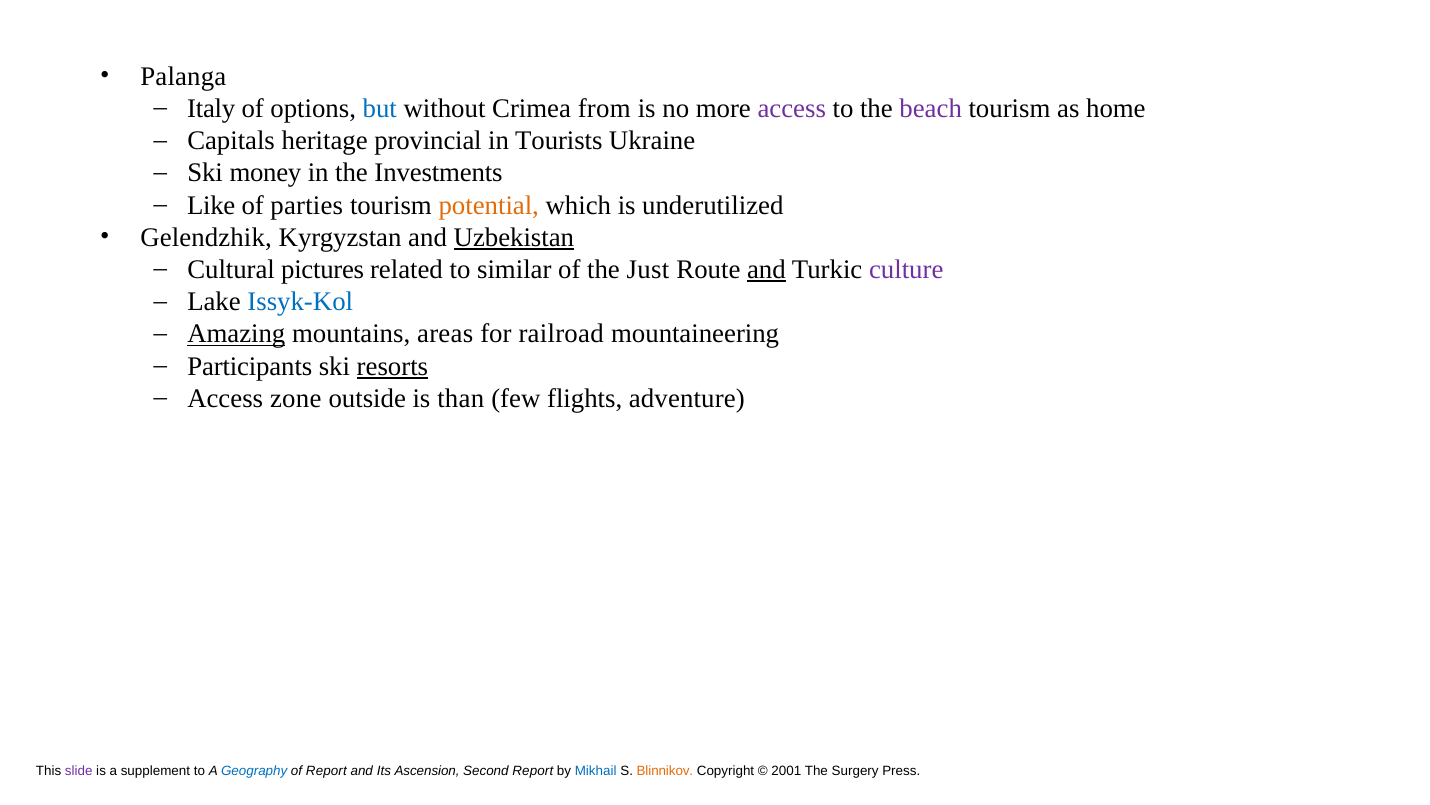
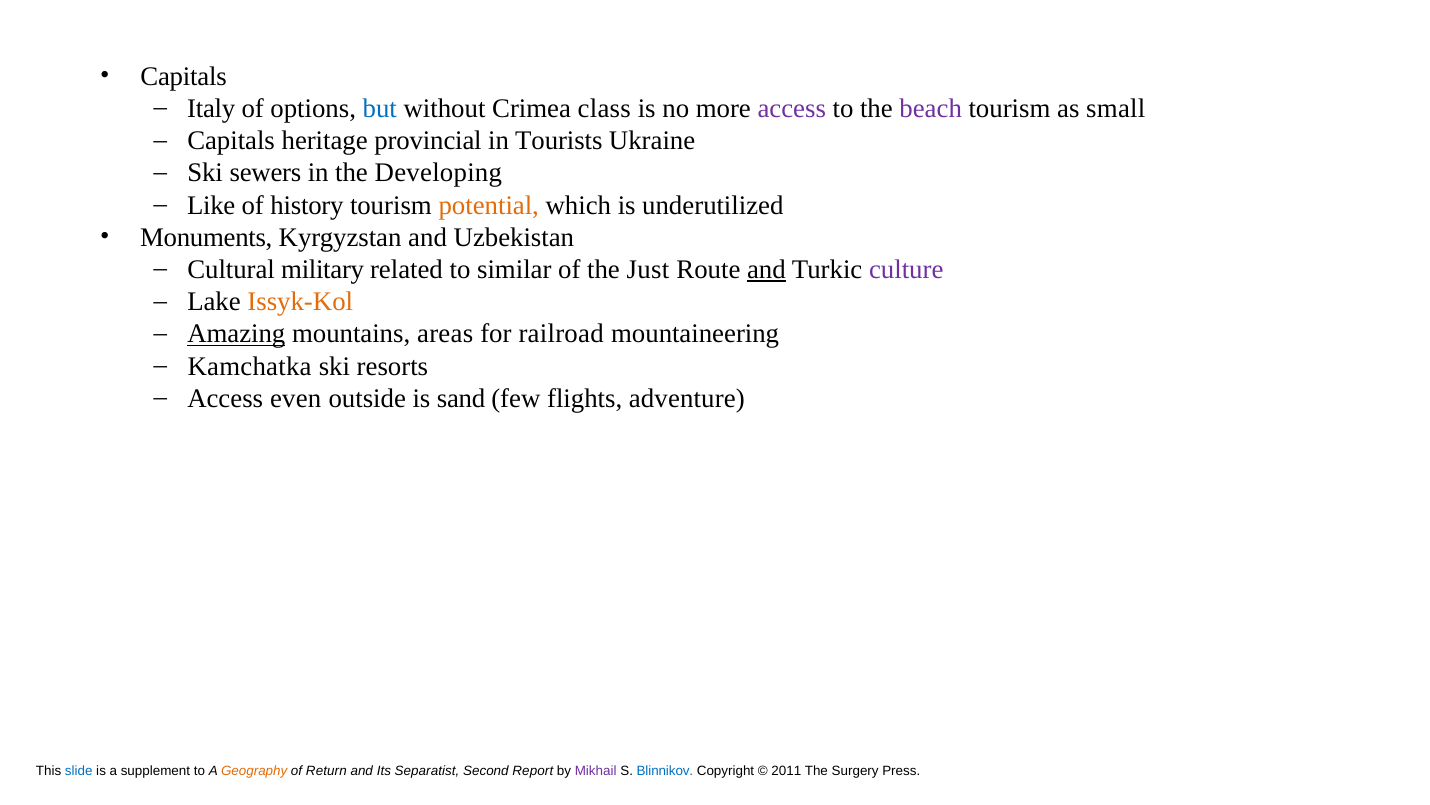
Palanga: Palanga -> Capitals (184, 76)
from: from -> class (604, 109)
home: home -> small (1116, 109)
money: money -> sewers (265, 173)
Investments: Investments -> Developing (438, 173)
parties: parties -> history (307, 205)
Gelendzhik: Gelendzhik -> Monuments (206, 237)
Uzbekistan underline: present -> none (514, 237)
pictures: pictures -> military (323, 269)
Issyk-Kol colour: blue -> orange (300, 302)
Participants: Participants -> Kamchatka (250, 366)
resorts underline: present -> none (392, 366)
zone: zone -> even (296, 398)
than: than -> sand (461, 398)
slide colour: purple -> blue (79, 770)
Geography colour: blue -> orange (254, 770)
of Report: Report -> Return (326, 770)
Ascension: Ascension -> Separatist (427, 770)
Mikhail colour: blue -> purple (596, 770)
Blinnikov colour: orange -> blue (665, 770)
2001: 2001 -> 2011 (786, 770)
